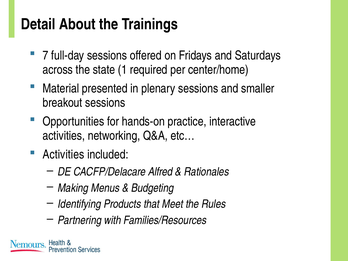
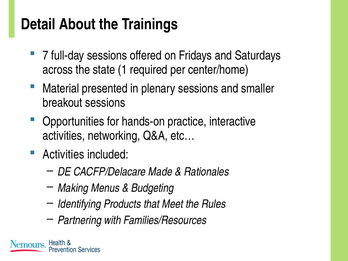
Alfred: Alfred -> Made (160, 172)
